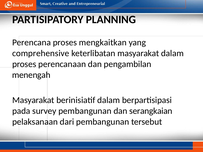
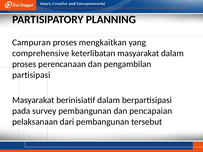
Perencana: Perencana -> Campuran (31, 43)
menengah: menengah -> partisipasi (31, 75)
serangkaian: serangkaian -> pencapaian (151, 111)
